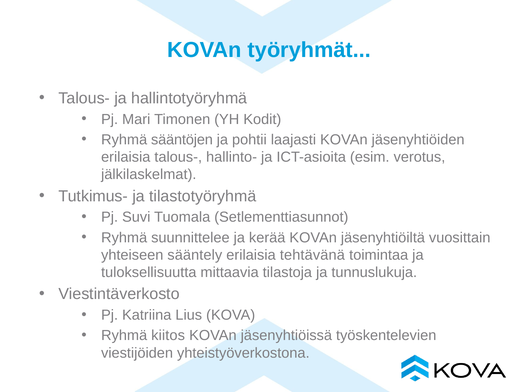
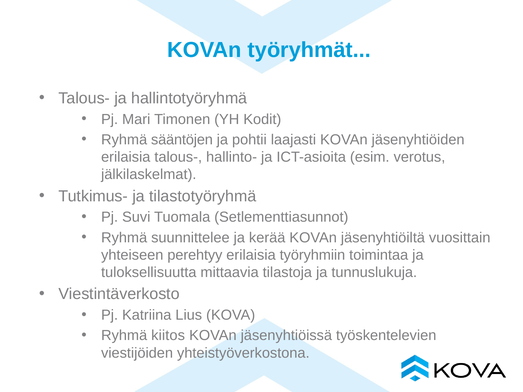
sääntely: sääntely -> perehtyy (195, 255)
tehtävänä: tehtävänä -> työryhmiin (312, 255)
